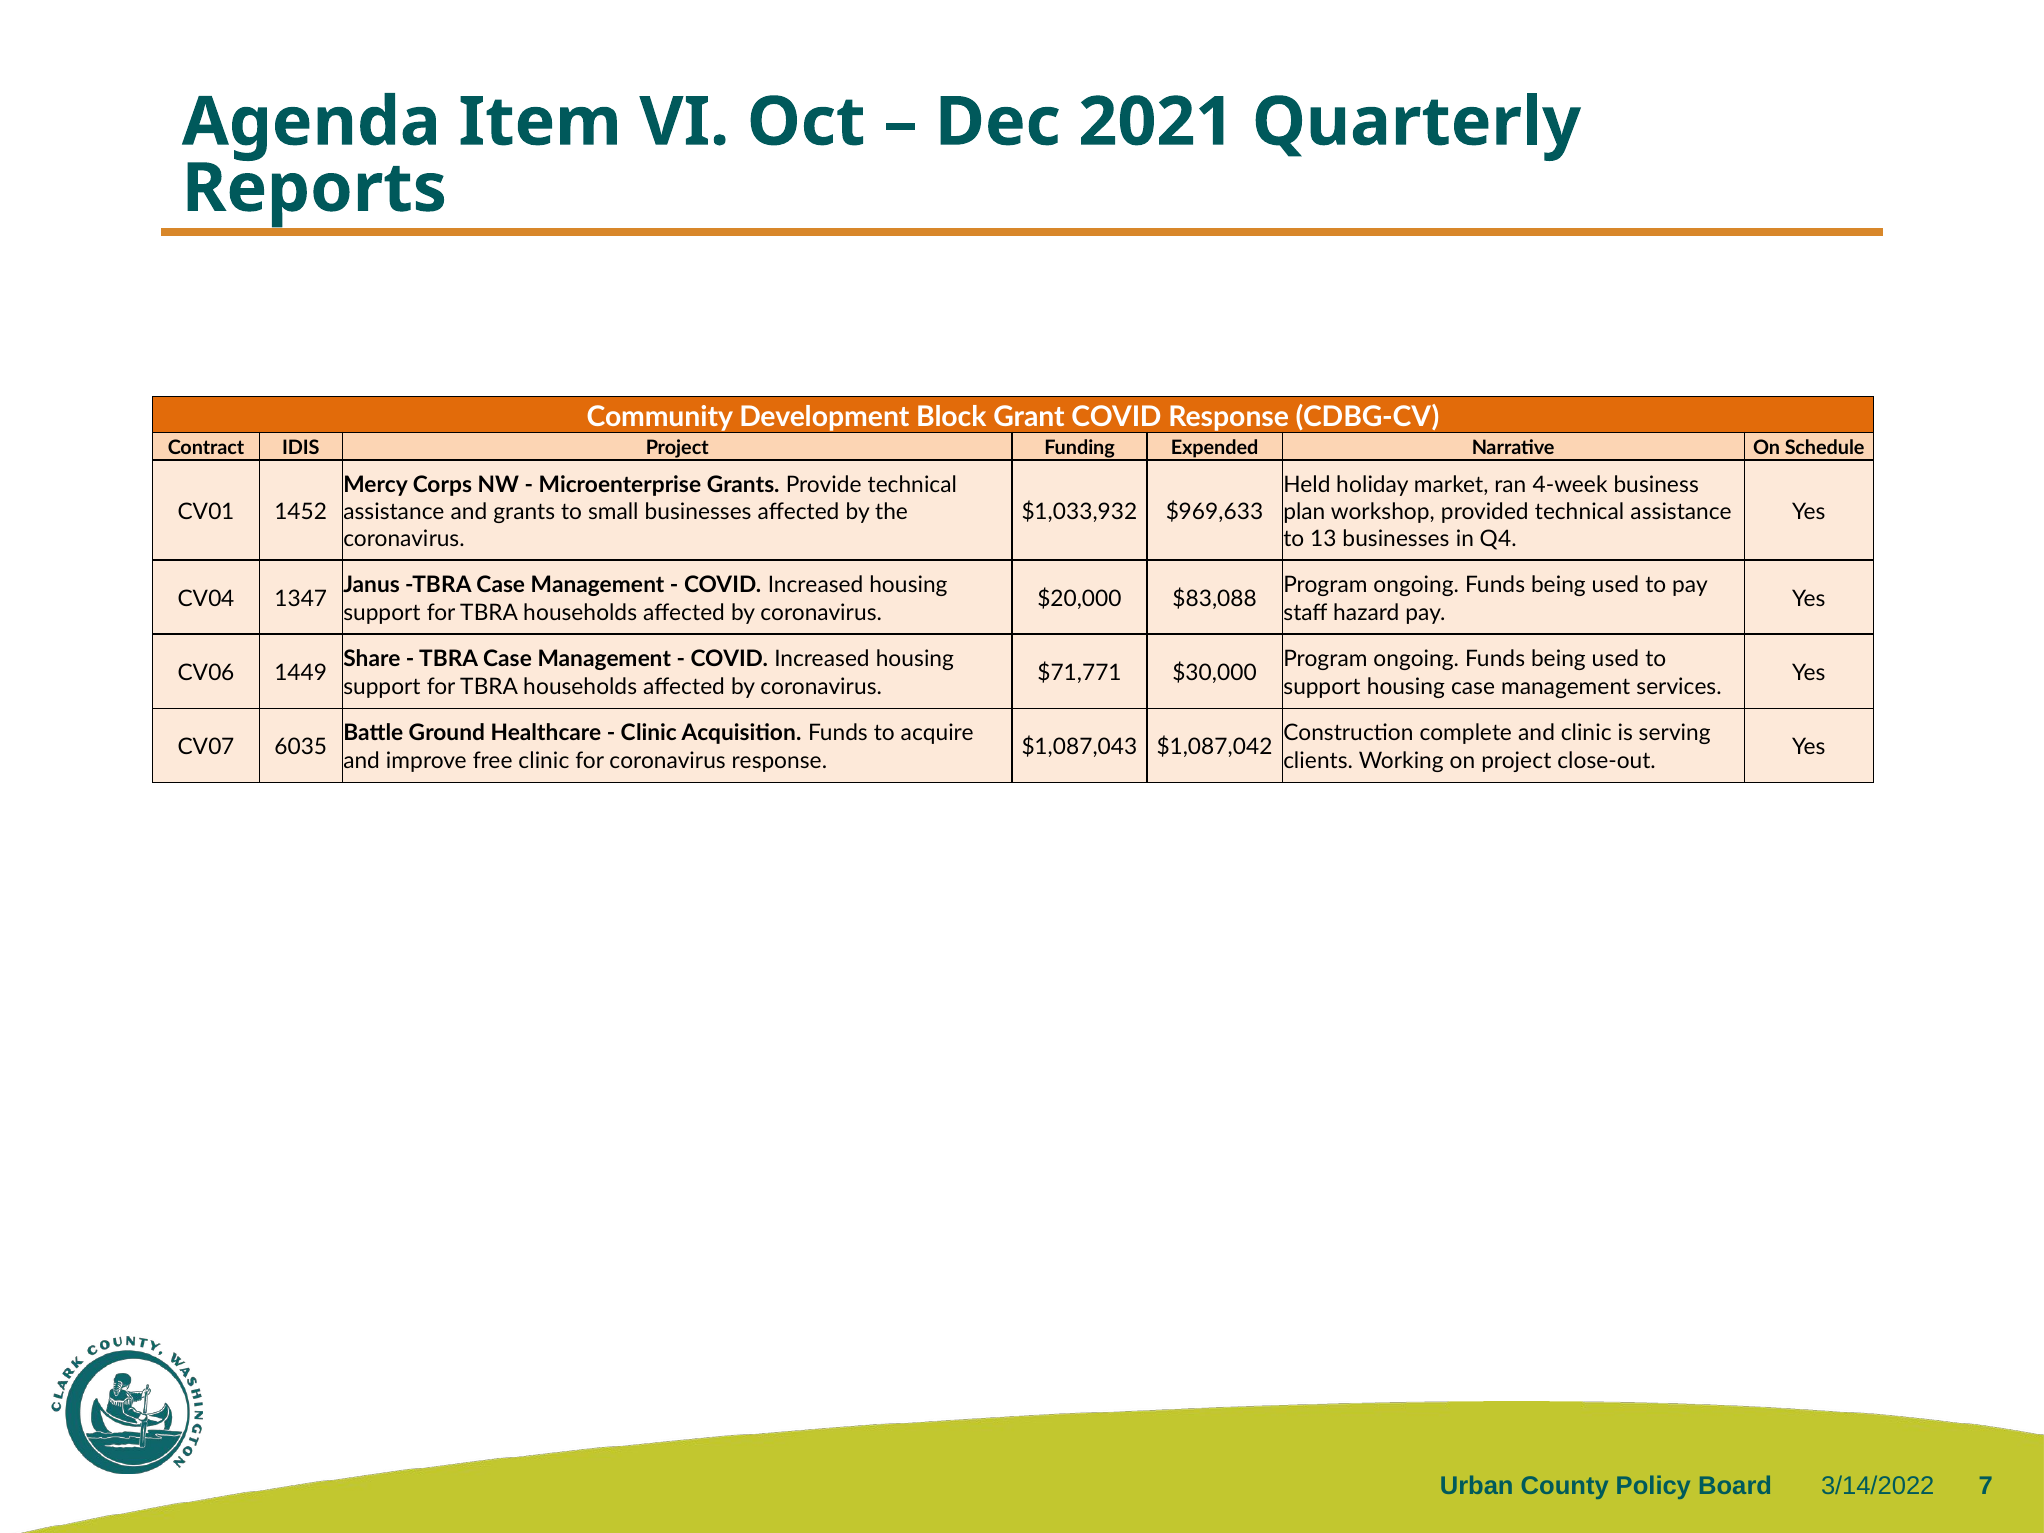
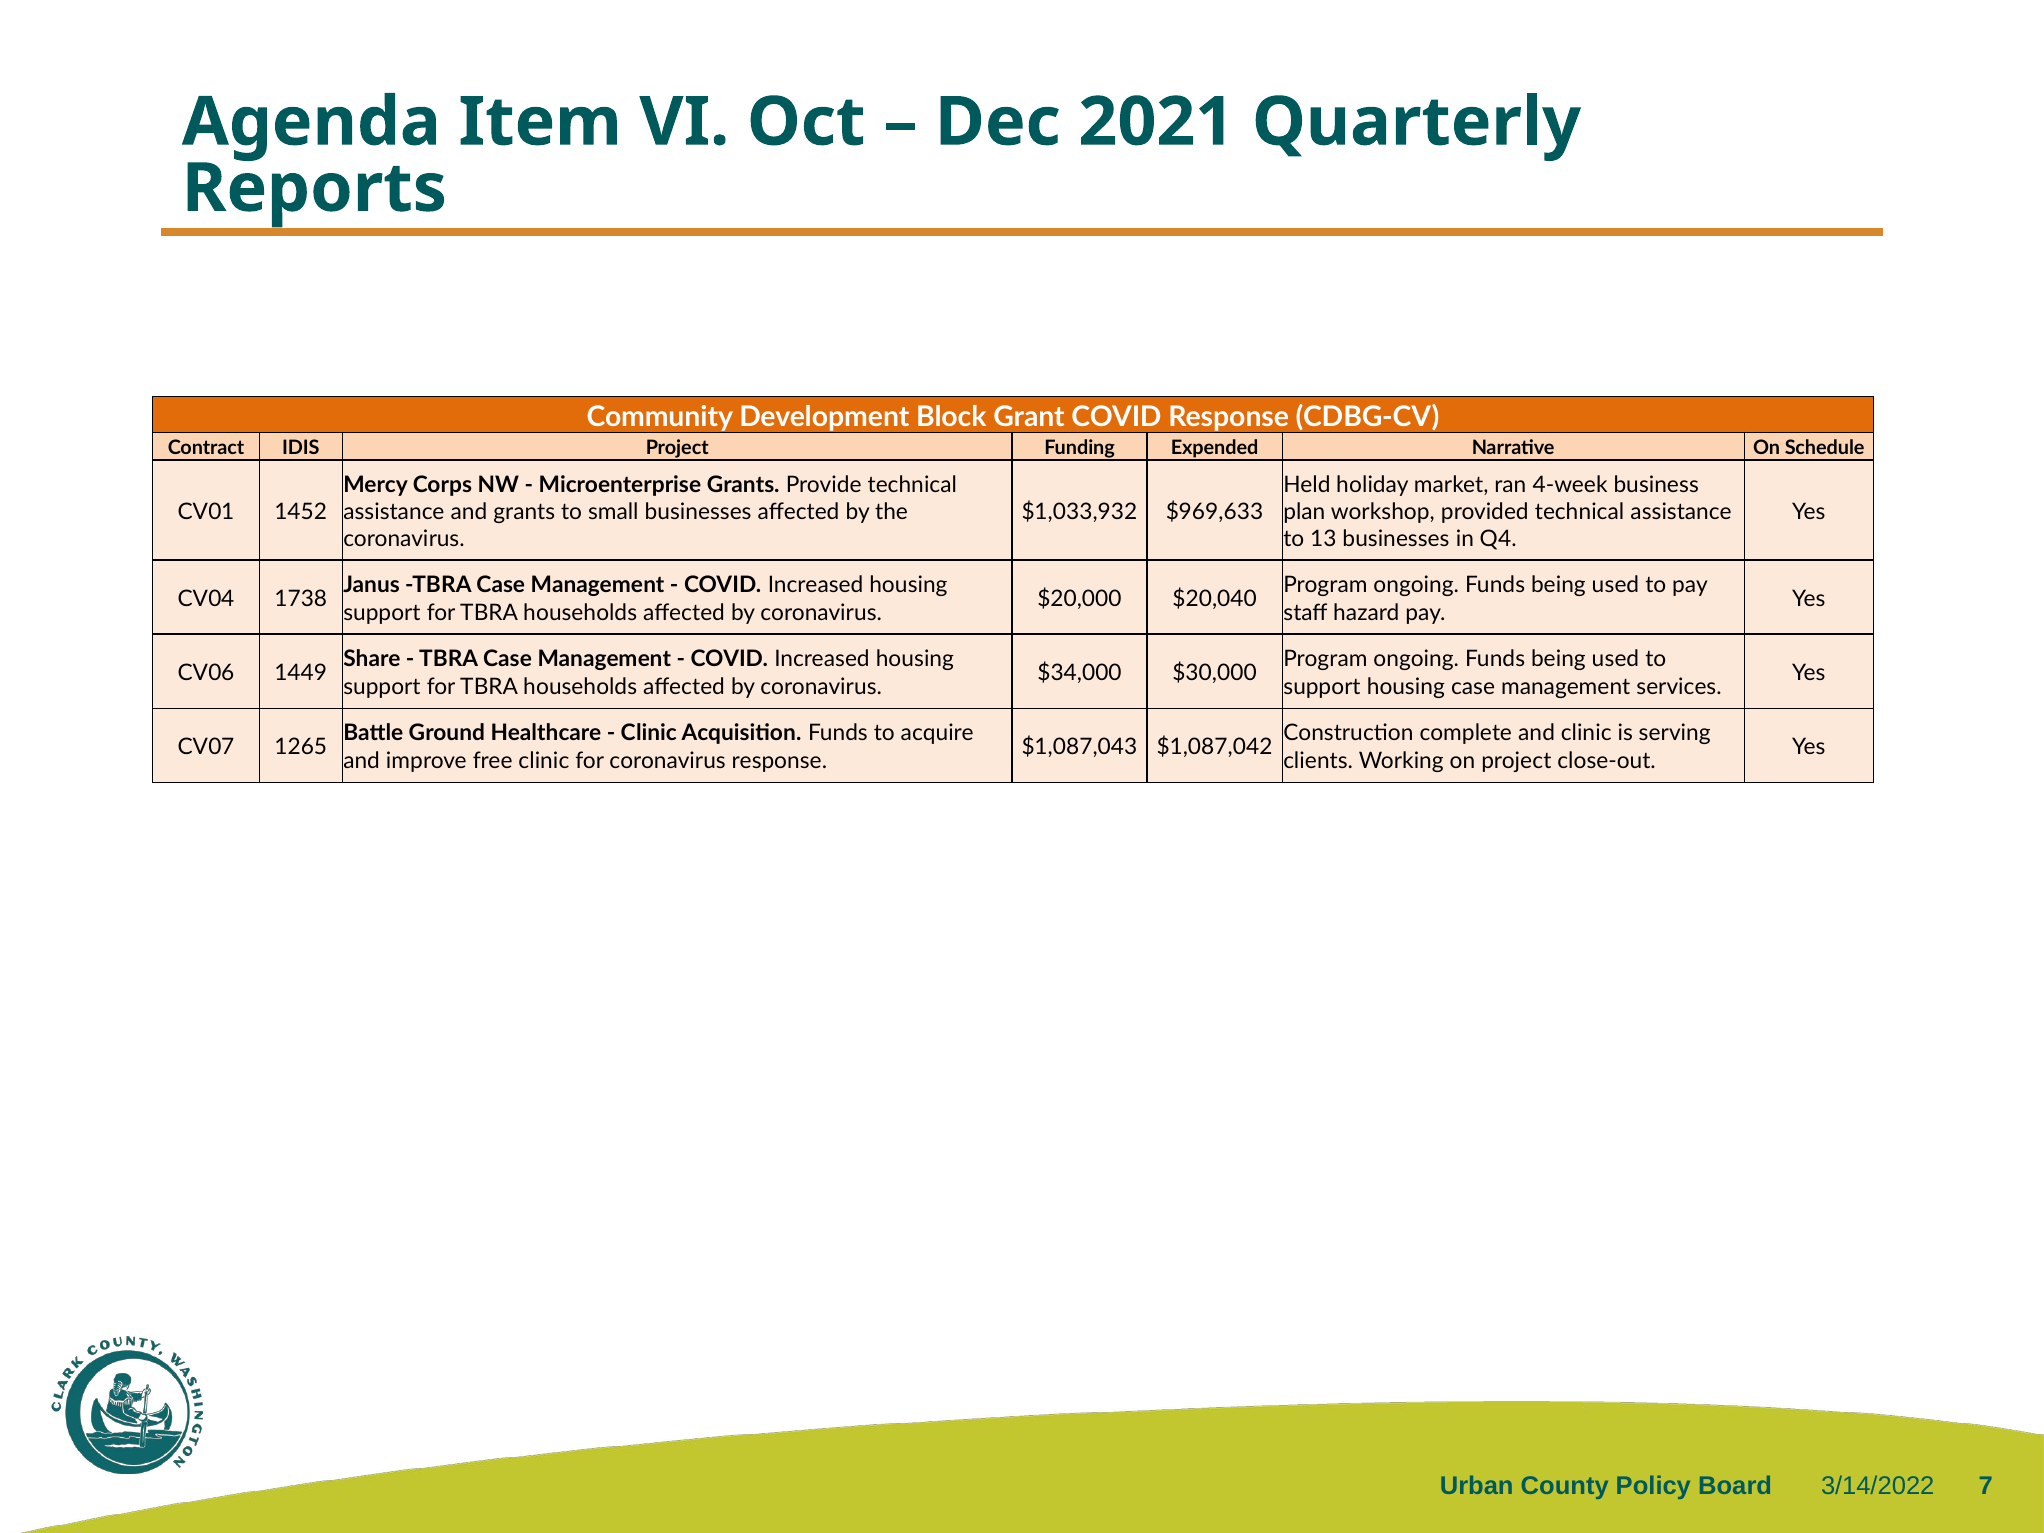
1347: 1347 -> 1738 (301, 599)
$83,088: $83,088 -> $20,040 (1215, 599)
$71,771: $71,771 -> $34,000 (1079, 673)
6035: 6035 -> 1265 (301, 747)
